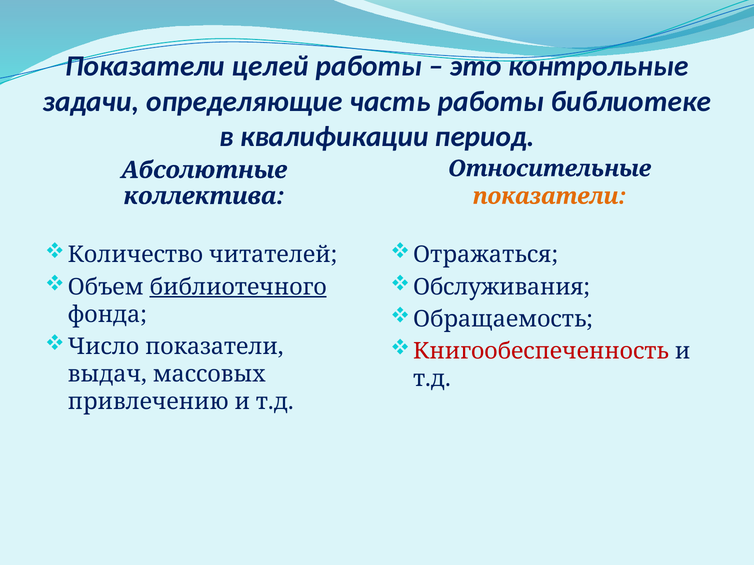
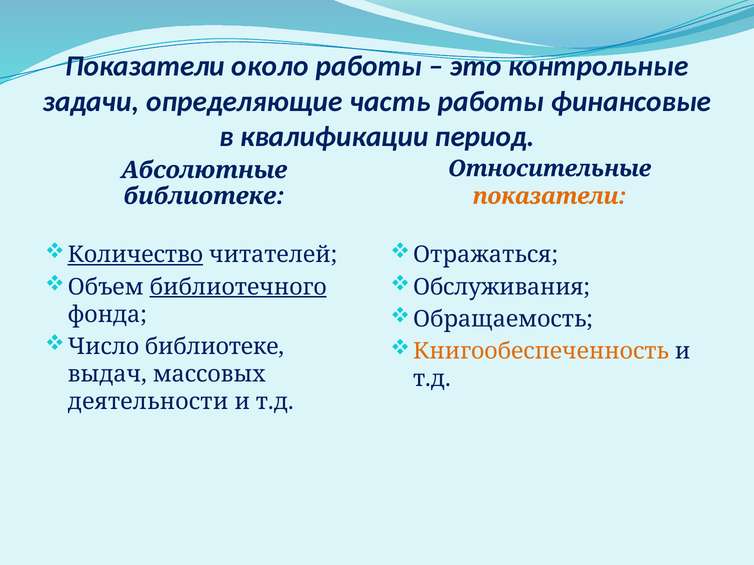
целей: целей -> около (270, 66)
библиотеке: библиотеке -> финансовые (631, 102)
коллектива: коллектива -> библиотеке (204, 196)
Количество underline: none -> present (135, 255)
Число показатели: показатели -> библиотеке (214, 347)
Книгообеспеченность colour: red -> orange (541, 352)
привлечению: привлечению -> деятельности (148, 402)
